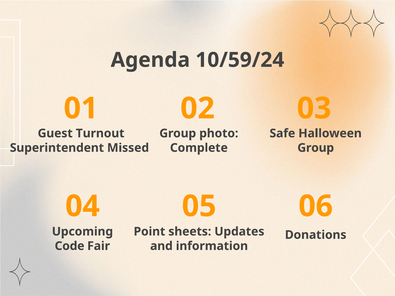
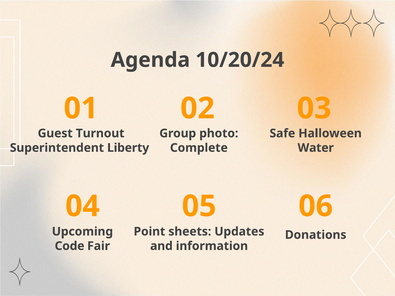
10/59/24: 10/59/24 -> 10/20/24 (240, 60)
Missed: Missed -> Liberty (128, 148)
Group: Group -> Water (316, 148)
